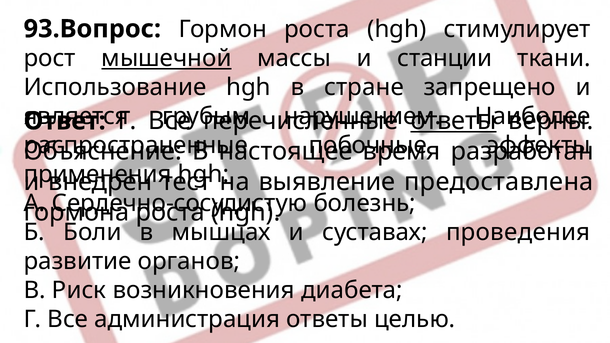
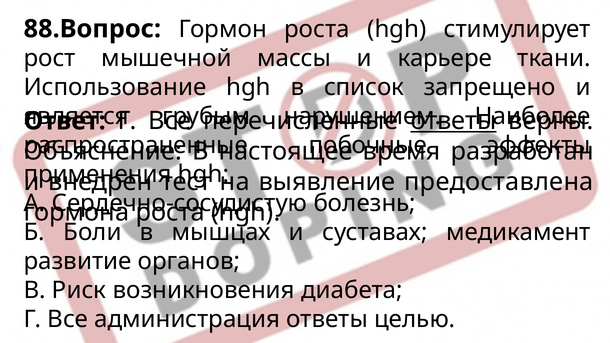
93.Вопрос: 93.Вопрос -> 88.Вопрос (92, 29)
мышечной underline: present -> none (166, 59)
станции: станции -> карьере (445, 59)
стране: стране -> список (364, 88)
проведения: проведения -> медикамент (518, 232)
